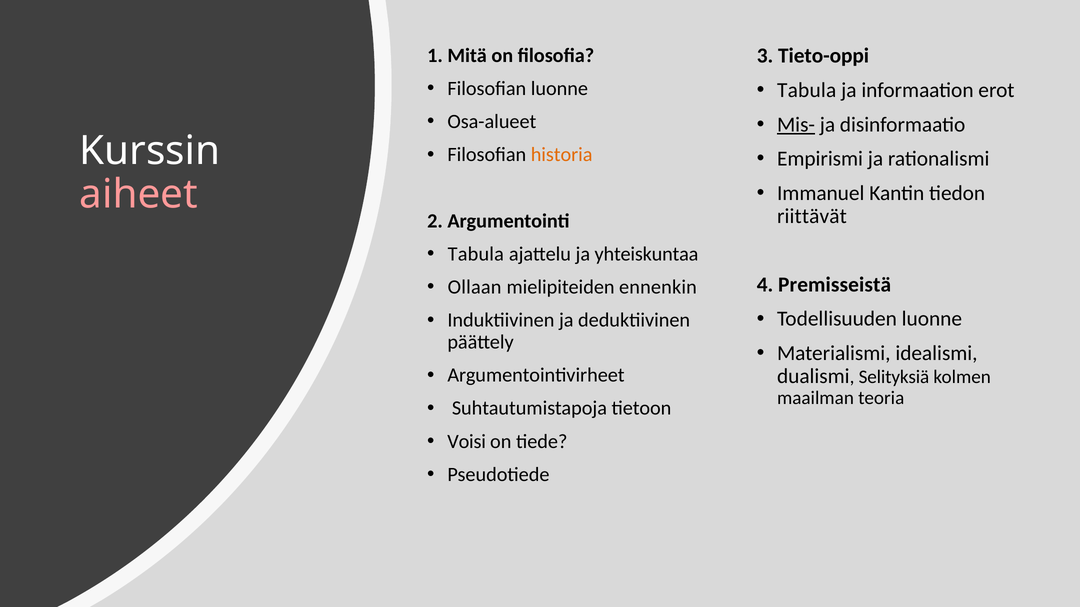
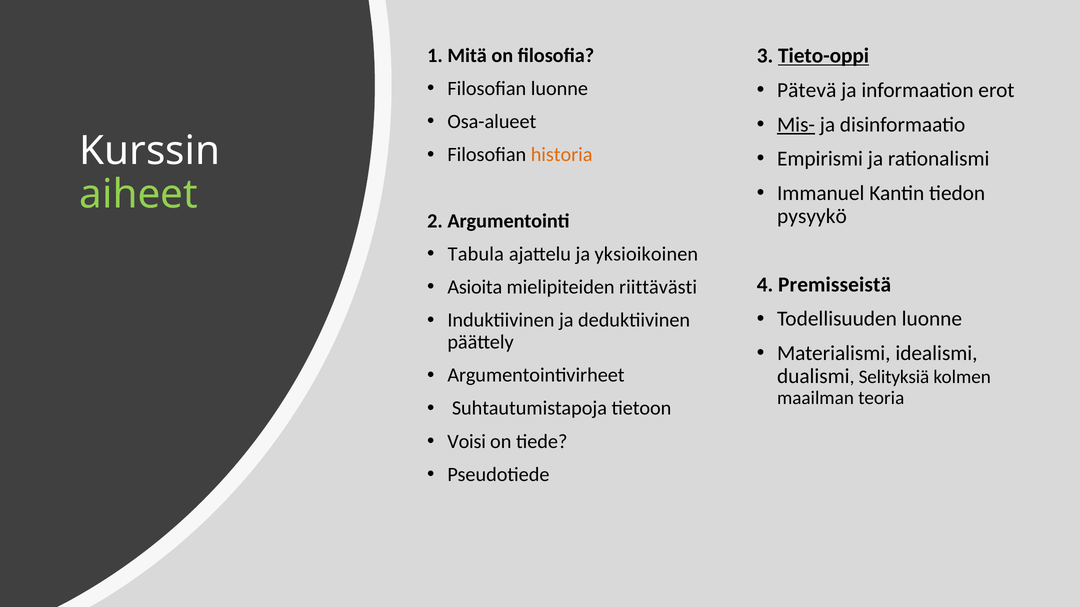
Tieto-oppi underline: none -> present (824, 56)
Tabula: Tabula -> Pätevä (807, 90)
aiheet colour: pink -> light green (139, 195)
riittävät: riittävät -> pysyykö (812, 216)
yhteiskuntaa: yhteiskuntaa -> yksioikoinen (646, 254)
Ollaan: Ollaan -> Asioita (475, 287)
ennenkin: ennenkin -> riittävästi (658, 287)
